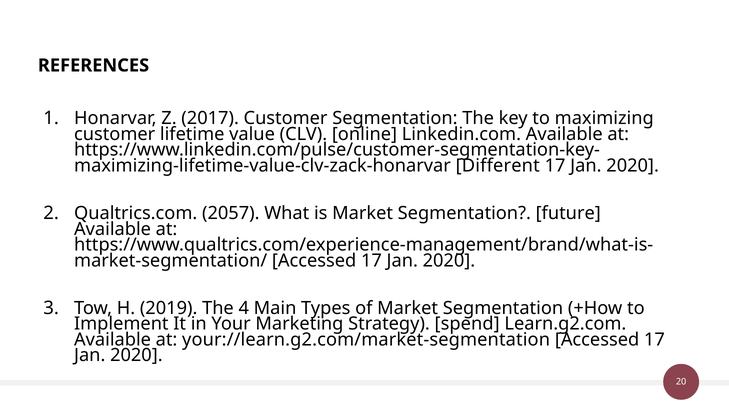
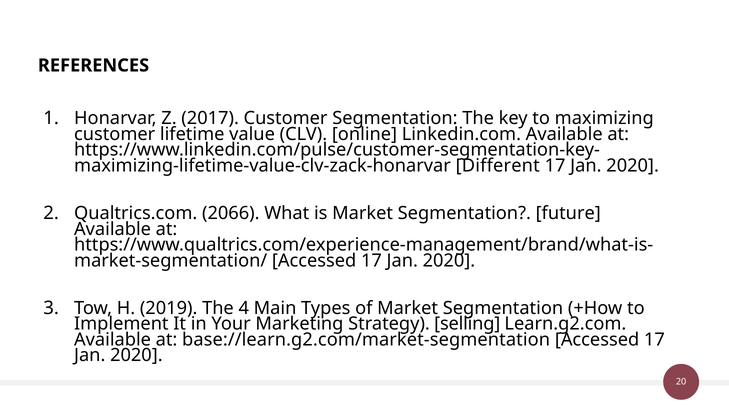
2057: 2057 -> 2066 (231, 213)
spend: spend -> selling (467, 324)
your://learn.g2.com/market-segmentation: your://learn.g2.com/market-segmentation -> base://learn.g2.com/market-segmentation (366, 340)
